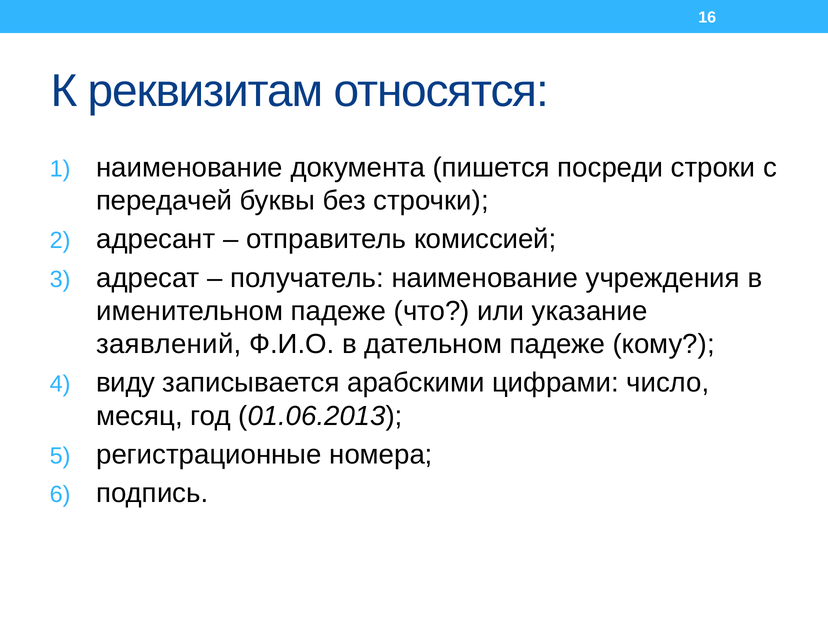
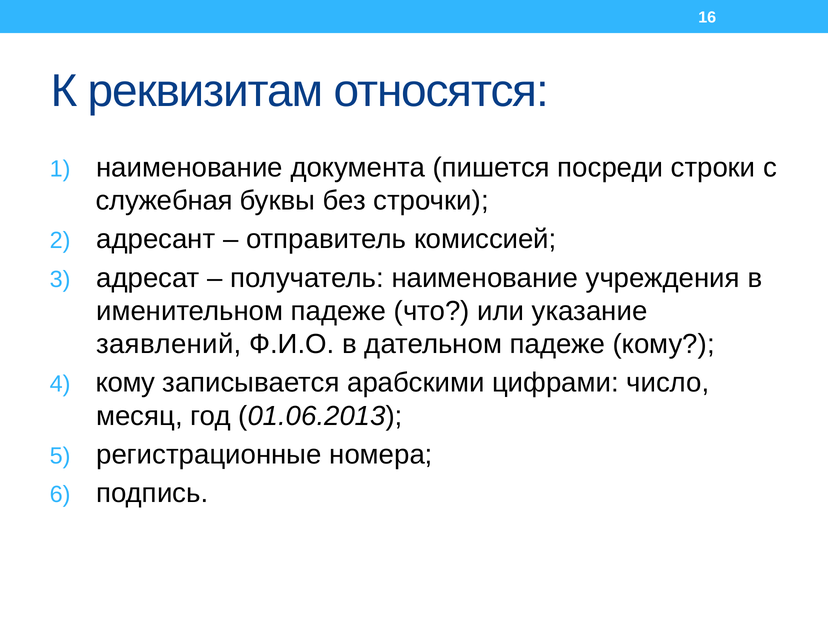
передачей: передачей -> служебная (164, 201)
виду: виду -> кому (126, 383)
